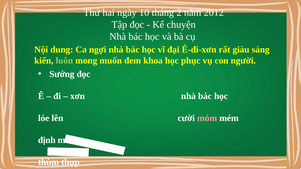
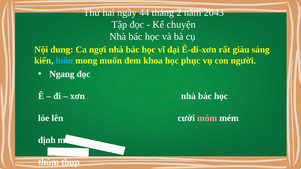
10: 10 -> 44 (144, 13)
2012: 2012 -> 2043 (214, 13)
luôn colour: light green -> light blue (64, 61)
Sướng: Sướng -> Ngang (62, 74)
